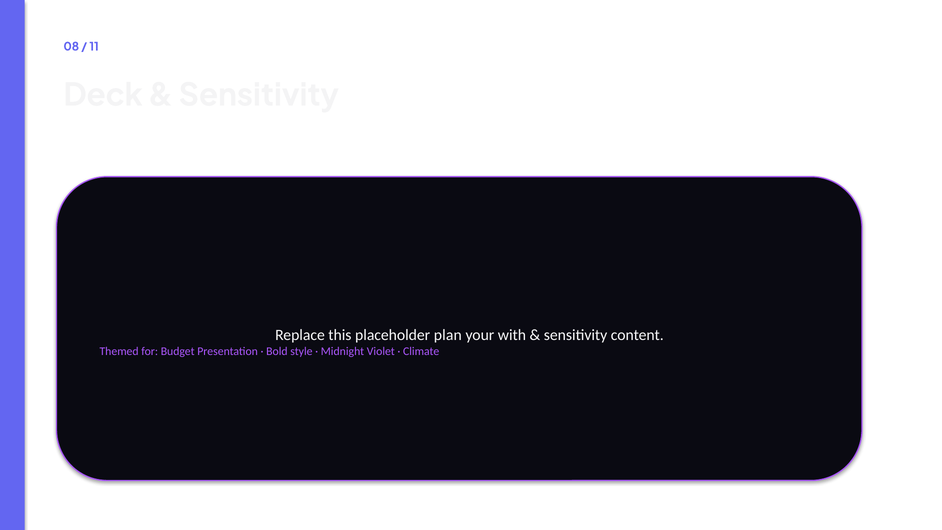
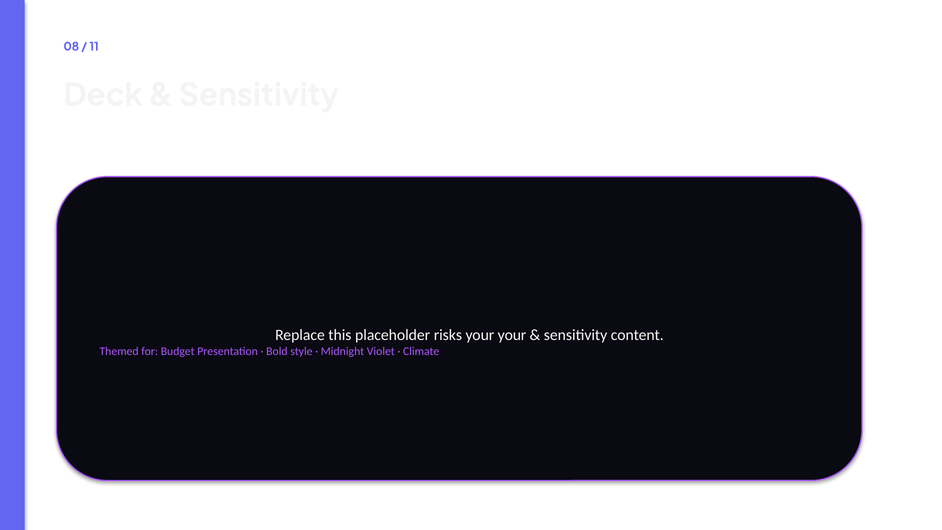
plan: plan -> risks (448, 335)
your with: with -> your (512, 335)
